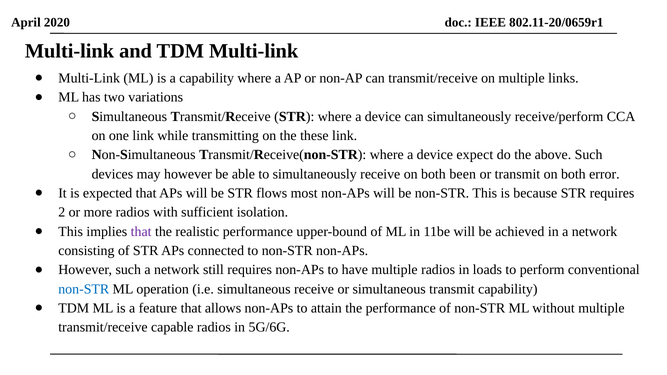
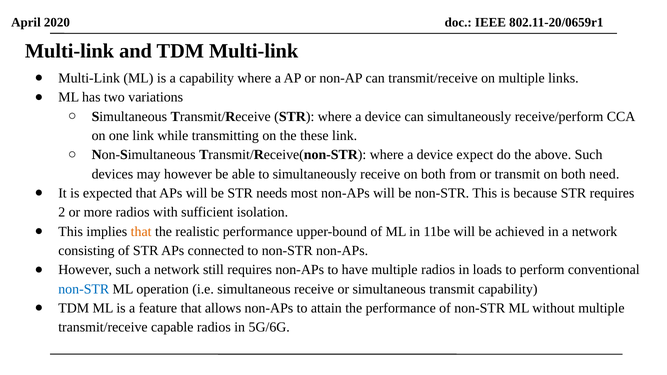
been: been -> from (463, 174)
error: error -> need (604, 174)
flows: flows -> needs (272, 193)
that colour: purple -> orange (141, 232)
